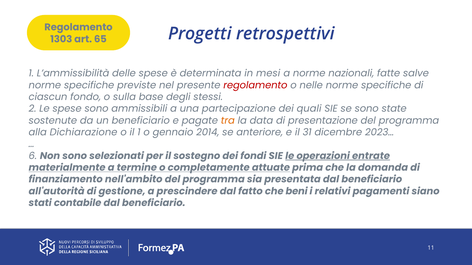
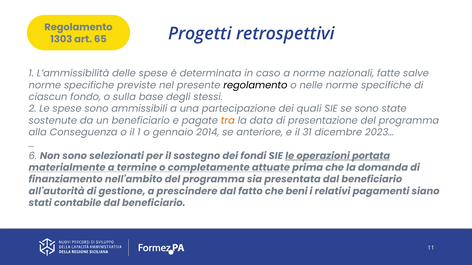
mesi: mesi -> caso (268, 73)
regolamento colour: red -> black (255, 85)
Dichiarazione: Dichiarazione -> Conseguenza (84, 132)
entrate: entrate -> portata (371, 156)
